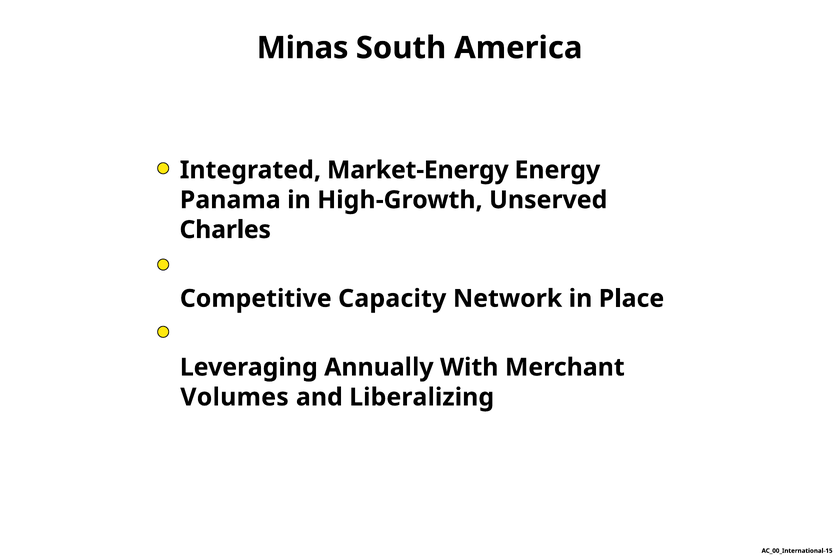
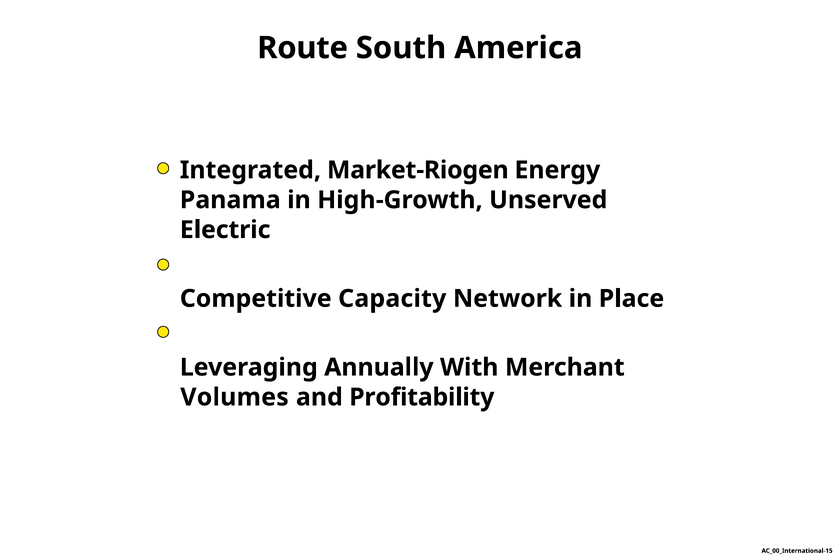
Minas: Minas -> Route (303, 48)
Market-Energy: Market-Energy -> Market-Riogen (418, 170)
Charles: Charles -> Electric (225, 230)
Liberalizing: Liberalizing -> Profitability (422, 397)
